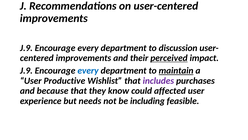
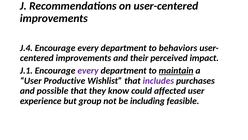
J.9: J.9 -> J.4 (26, 48)
discussion: discussion -> behaviors (178, 48)
perceived underline: present -> none (169, 58)
J.9: J.9 -> J.1 (26, 70)
every colour: blue -> purple (88, 70)
because: because -> possible (53, 91)
needs: needs -> group (90, 101)
